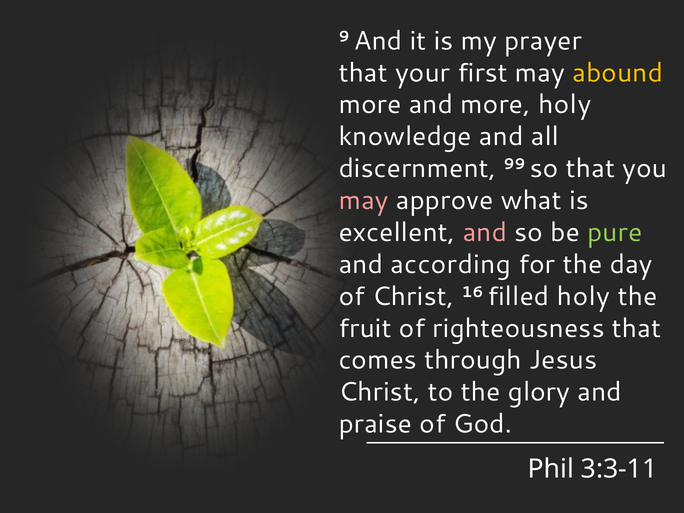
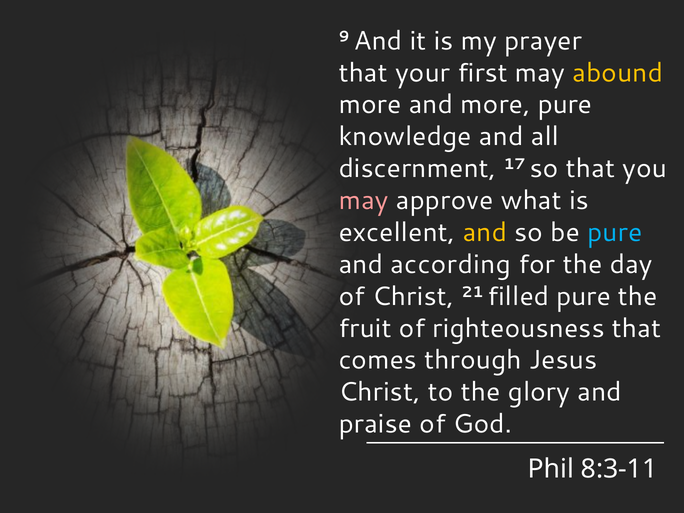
more holy: holy -> pure (565, 105)
99: 99 -> 17 (514, 164)
and colour: pink -> yellow (485, 232)
pure colour: light green -> light blue (615, 232)
16: 16 -> 21 (472, 292)
filled holy: holy -> pure (584, 296)
3:3-11: 3:3-11 -> 8:3-11 (619, 469)
